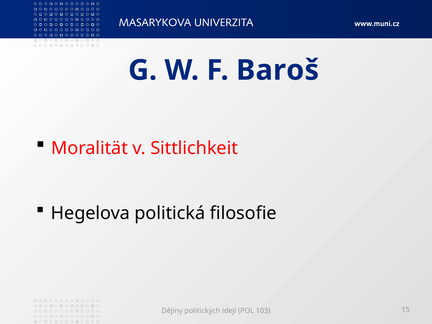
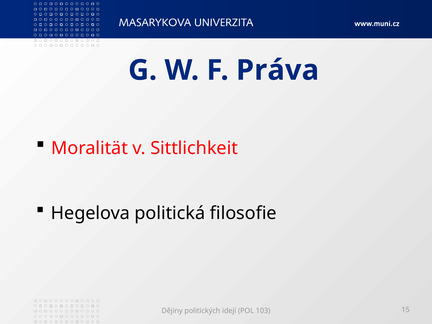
Baroš: Baroš -> Práva (278, 70)
